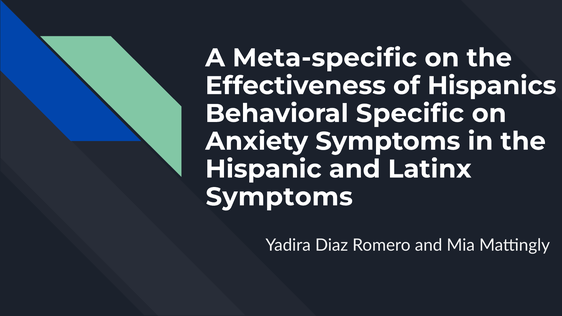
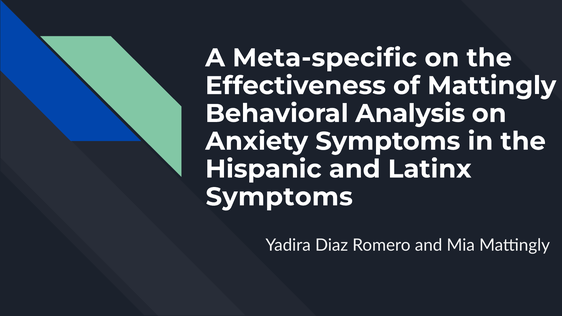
of Hispanics: Hispanics -> Mattingly (492, 86)
Specific: Specific -> Analysis (410, 113)
